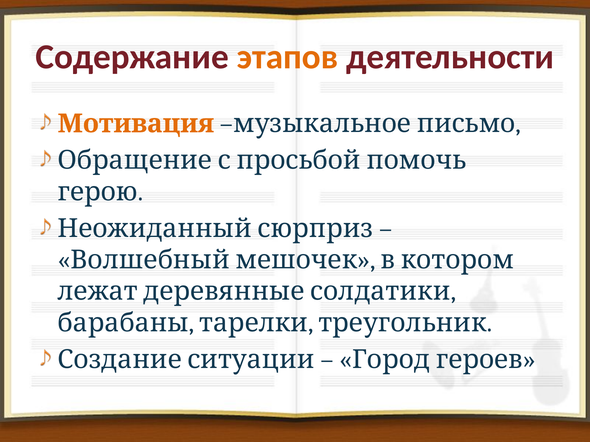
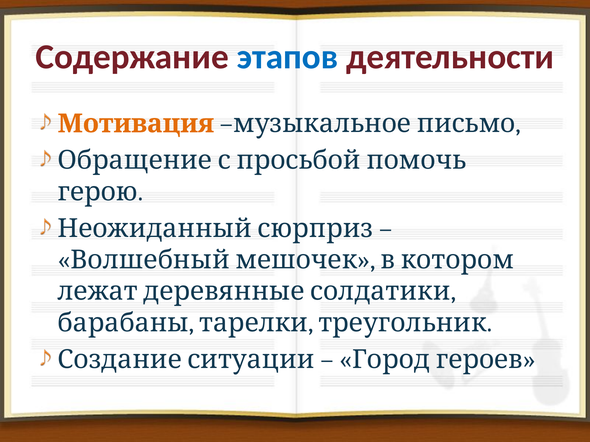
этапов colour: orange -> blue (287, 57)
